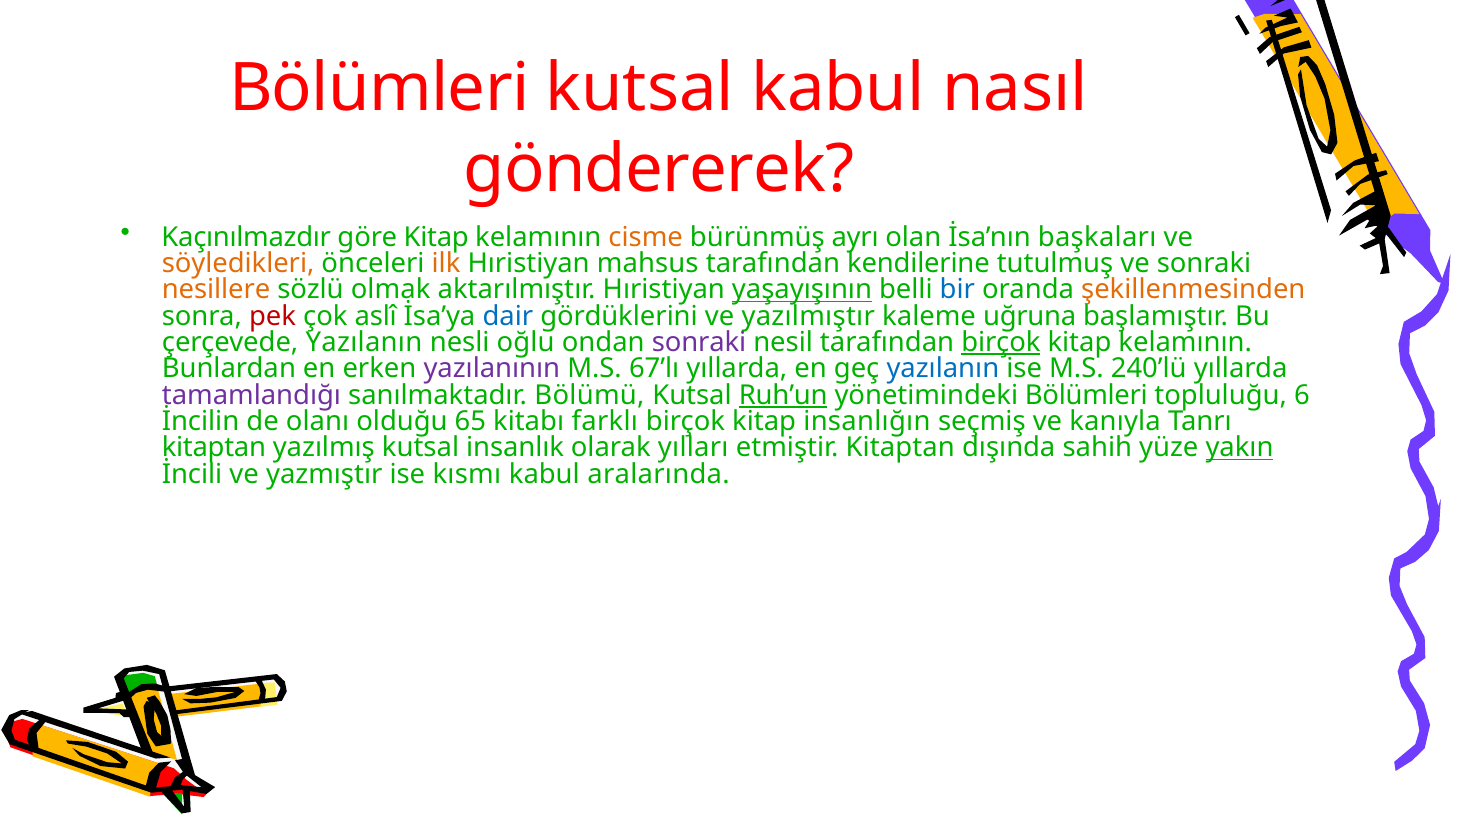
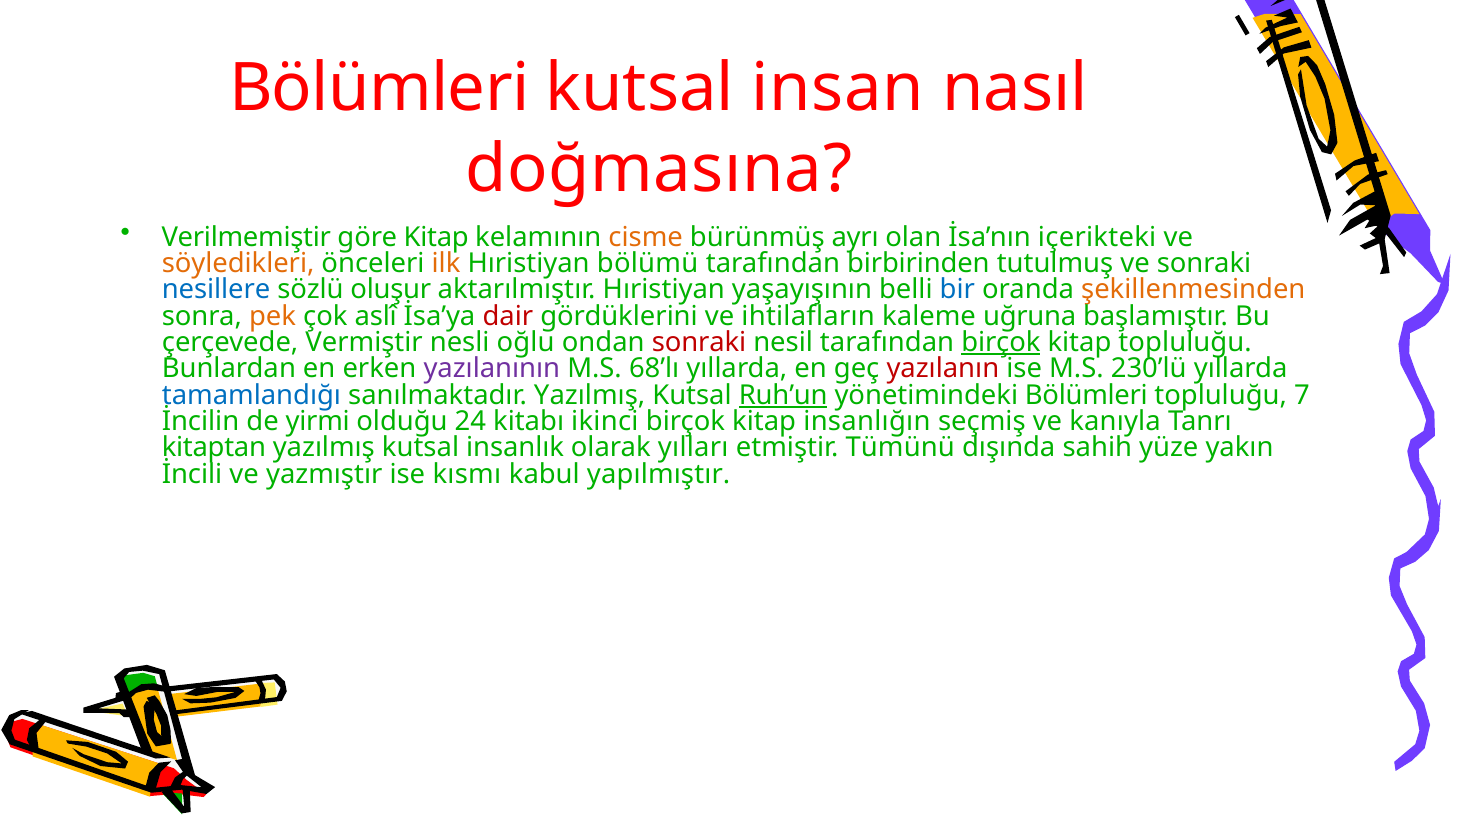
kutsal kabul: kabul -> insan (838, 89)
göndererek: göndererek -> doğmasına (659, 169)
Kaçınılmazdır: Kaçınılmazdır -> Verilmemiştir (246, 237)
başkaları: başkaları -> içerikteki (1097, 237)
mahsus: mahsus -> bölümü (648, 263)
kendilerine: kendilerine -> birbirinden (918, 263)
nesillere colour: orange -> blue (216, 290)
olmak: olmak -> oluşur (391, 290)
yaşayışının underline: present -> none (802, 290)
pek colour: red -> orange (273, 316)
dair colour: blue -> red (508, 316)
yazılmıştır: yazılmıştır -> ihtilafların (808, 316)
çerçevede Yazılanın: Yazılanın -> Vermiştir (364, 342)
sonraki colour: purple -> red (699, 342)
kelamının: kelamının -> topluluğu (1185, 342)
67’lı: 67’lı -> 68’lı (654, 369)
yazılanın colour: blue -> red (943, 369)
240’lü: 240’lü -> 230’lü (1149, 369)
tamamlandığı colour: purple -> blue (251, 395)
sanılmaktadır Bölümü: Bölümü -> Yazılmış (590, 395)
6: 6 -> 7 (1302, 395)
olanı: olanı -> yirmi (318, 421)
65: 65 -> 24 (470, 421)
farklı: farklı -> ikinci (605, 421)
etmiştir Kitaptan: Kitaptan -> Tümünü (900, 448)
yakın underline: present -> none (1239, 448)
aralarında: aralarında -> yapılmıştır (659, 474)
